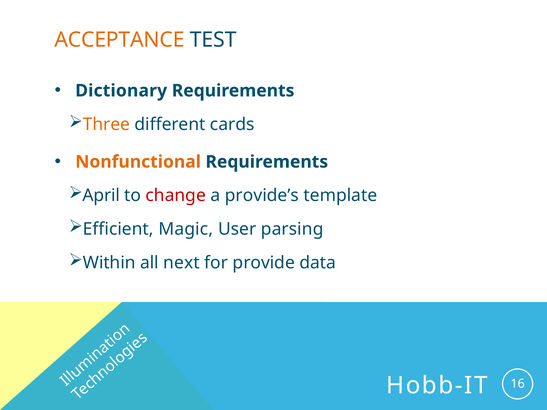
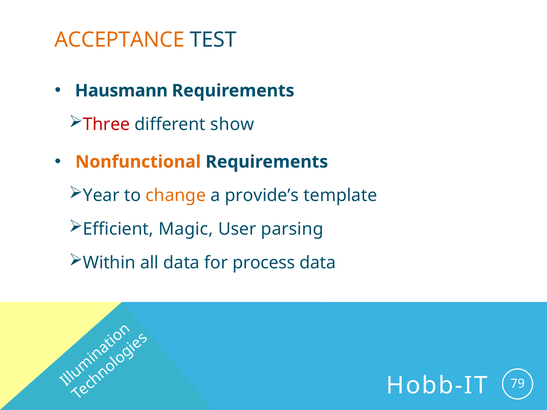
Dictionary: Dictionary -> Hausmann (121, 91)
Three colour: orange -> red (106, 124)
cards: cards -> show (232, 124)
April: April -> Year (101, 196)
change colour: red -> orange (176, 196)
all next: next -> data (182, 263)
provide: provide -> process (264, 263)
16: 16 -> 79 (518, 384)
